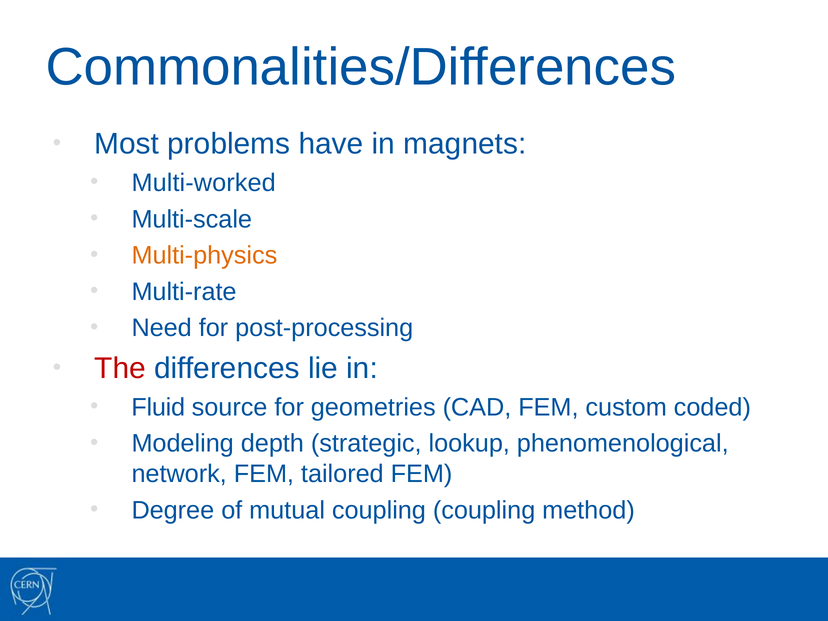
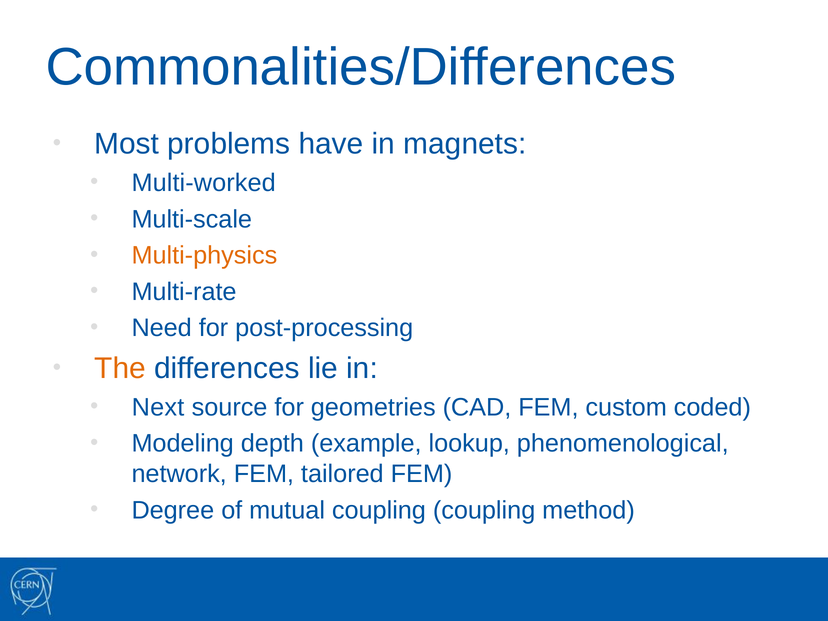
The colour: red -> orange (120, 368)
Fluid: Fluid -> Next (158, 407)
strategic: strategic -> example (366, 444)
